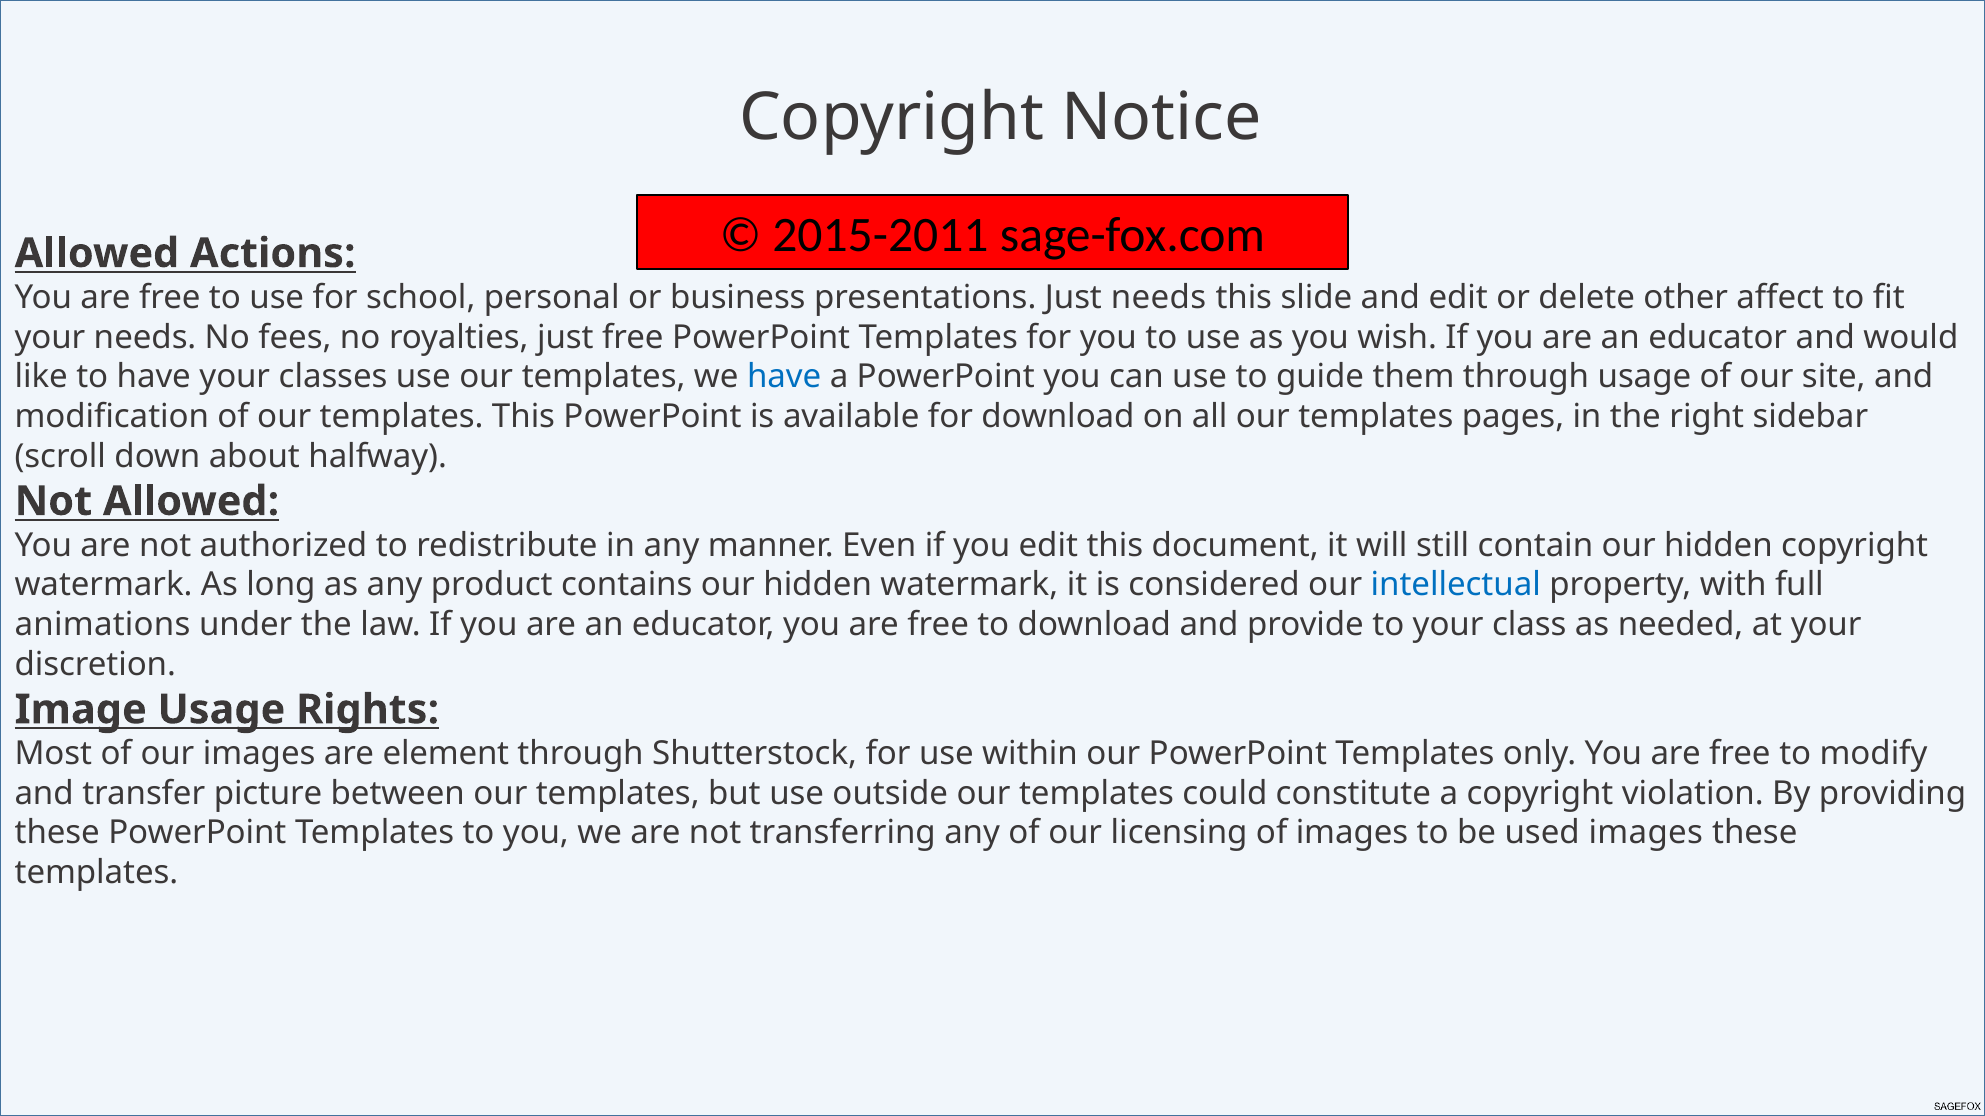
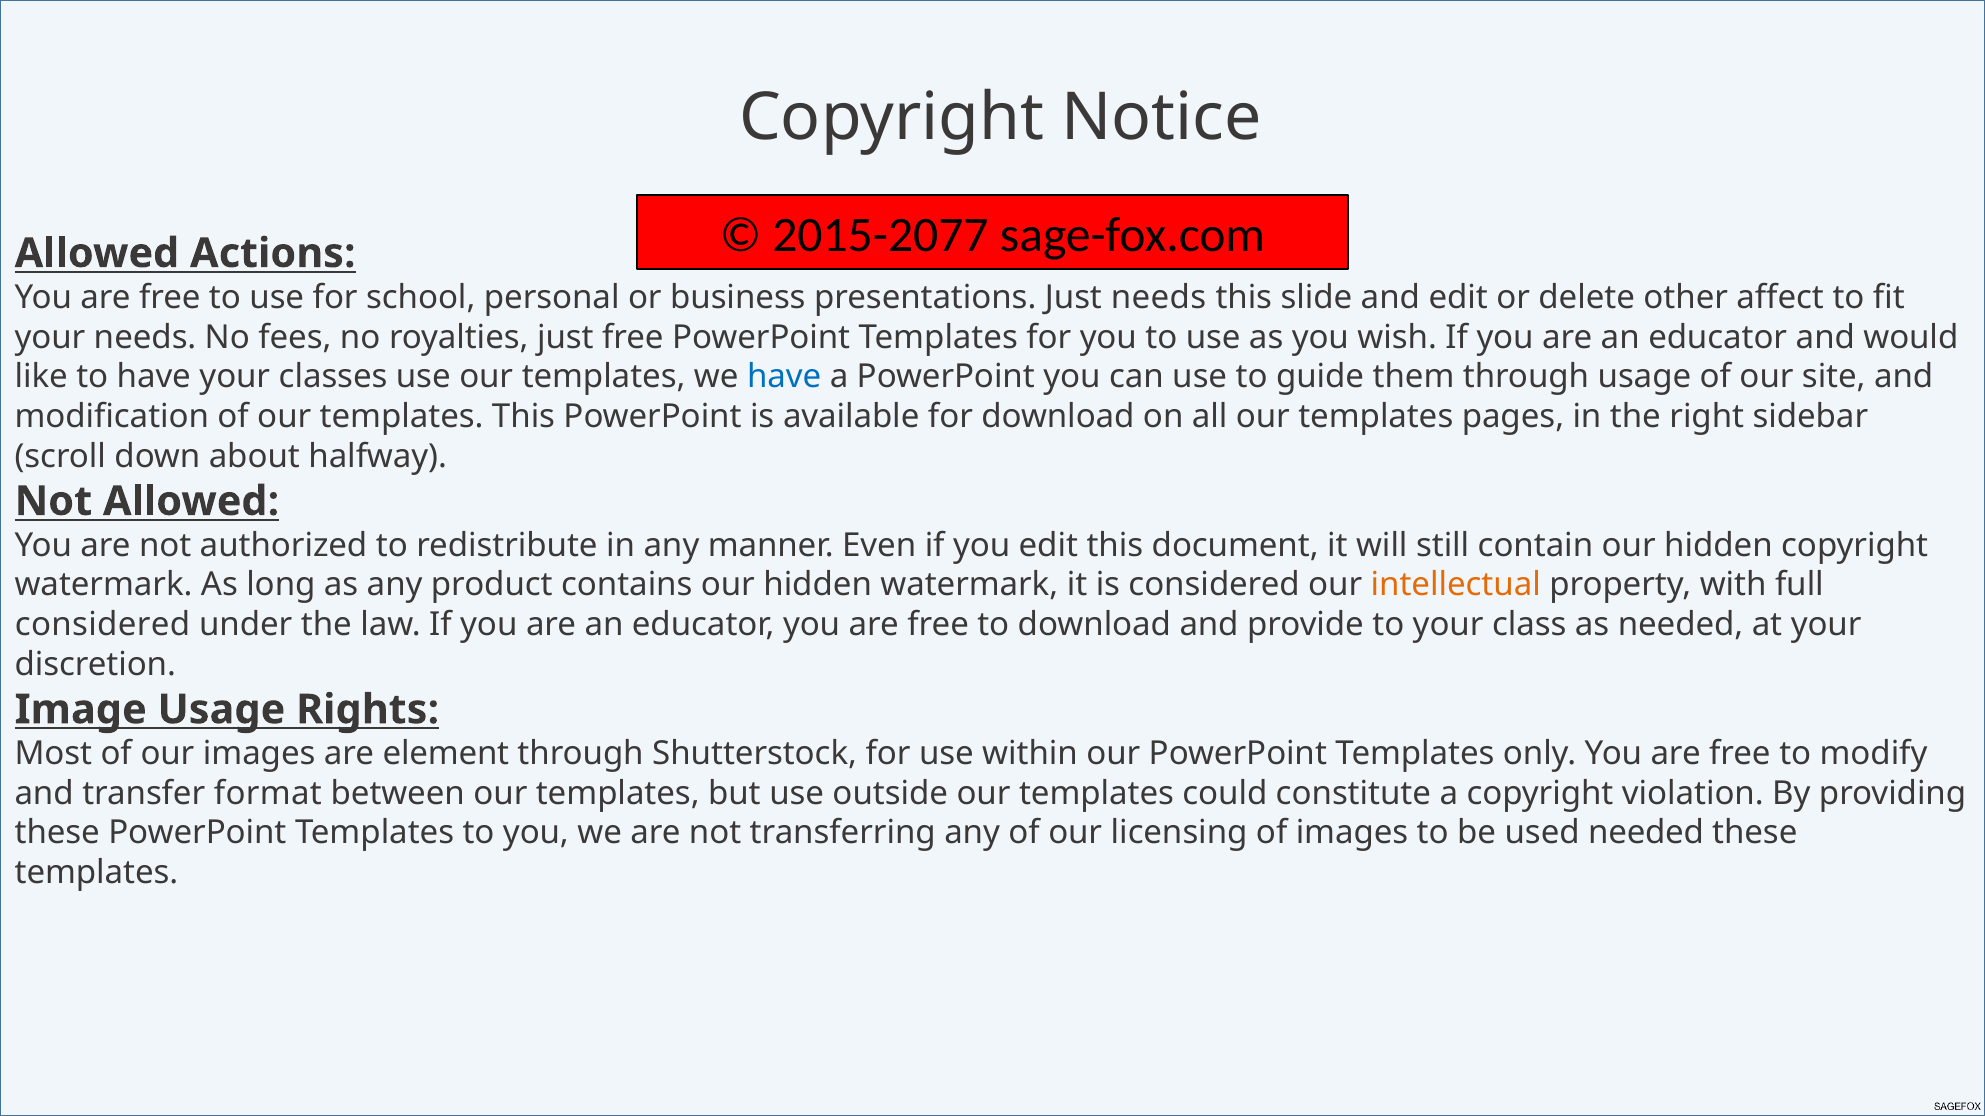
2015-2011: 2015-2011 -> 2015-2077 (880, 236)
intellectual colour: blue -> orange (1456, 585)
animations: animations -> considered (103, 625)
picture: picture -> format (268, 794)
used images: images -> needed (1646, 833)
